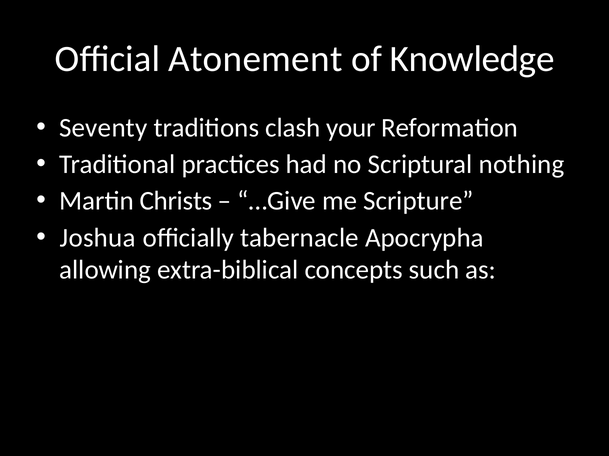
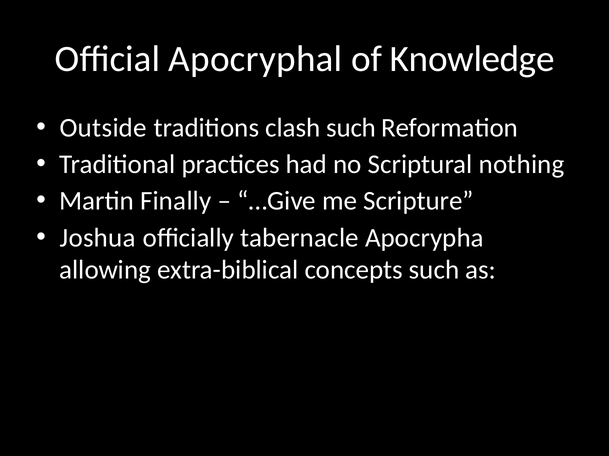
Atonement: Atonement -> Apocryphal (255, 59)
Seventy: Seventy -> Outside (103, 128)
clash your: your -> such (351, 128)
Christs: Christs -> Finally (176, 201)
